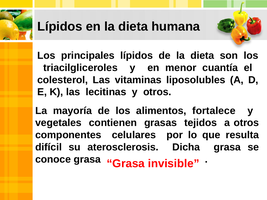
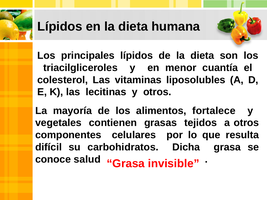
aterosclerosis: aterosclerosis -> carbohidratos (123, 147)
conoce grasa: grasa -> salud (87, 160)
